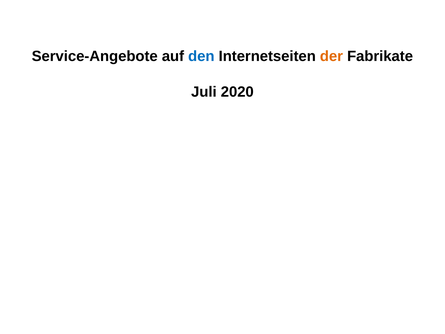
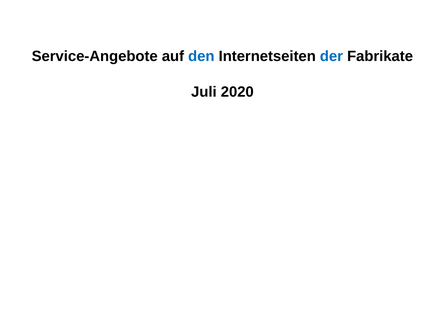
der colour: orange -> blue (331, 56)
